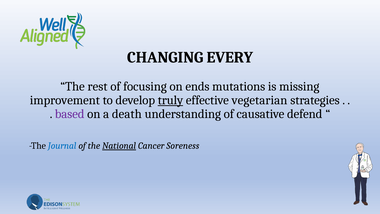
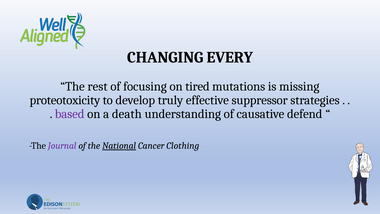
ends: ends -> tired (197, 86)
improvement: improvement -> proteotoxicity (65, 100)
truly underline: present -> none (170, 100)
vegetarian: vegetarian -> suppressor (260, 100)
Journal colour: blue -> purple (62, 146)
Soreness: Soreness -> Clothing (183, 146)
